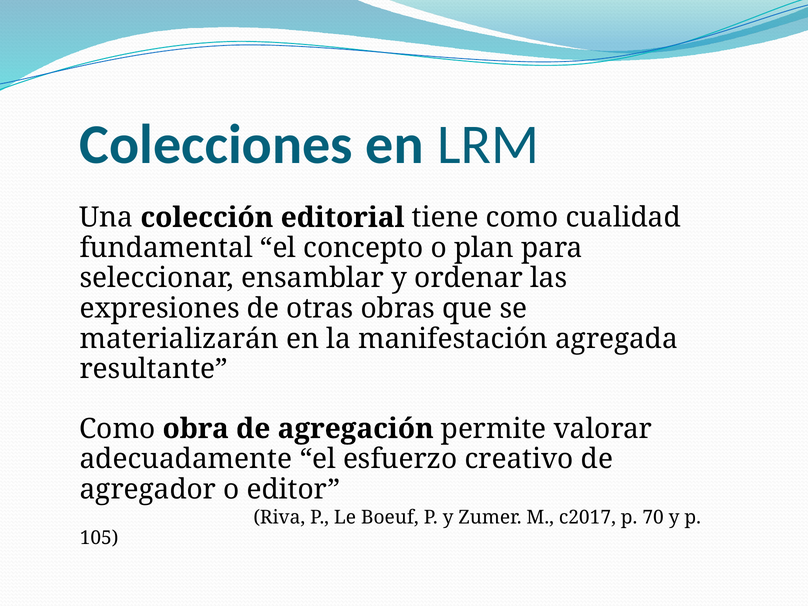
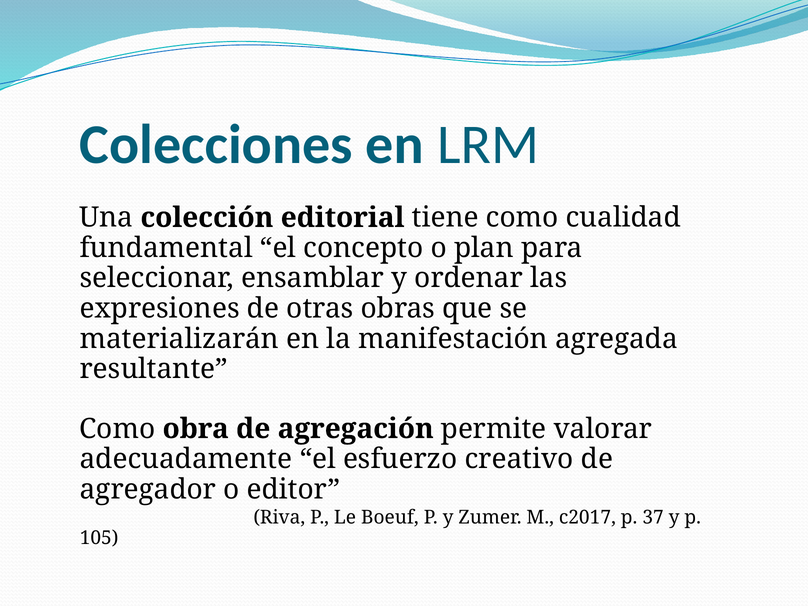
70: 70 -> 37 (653, 517)
